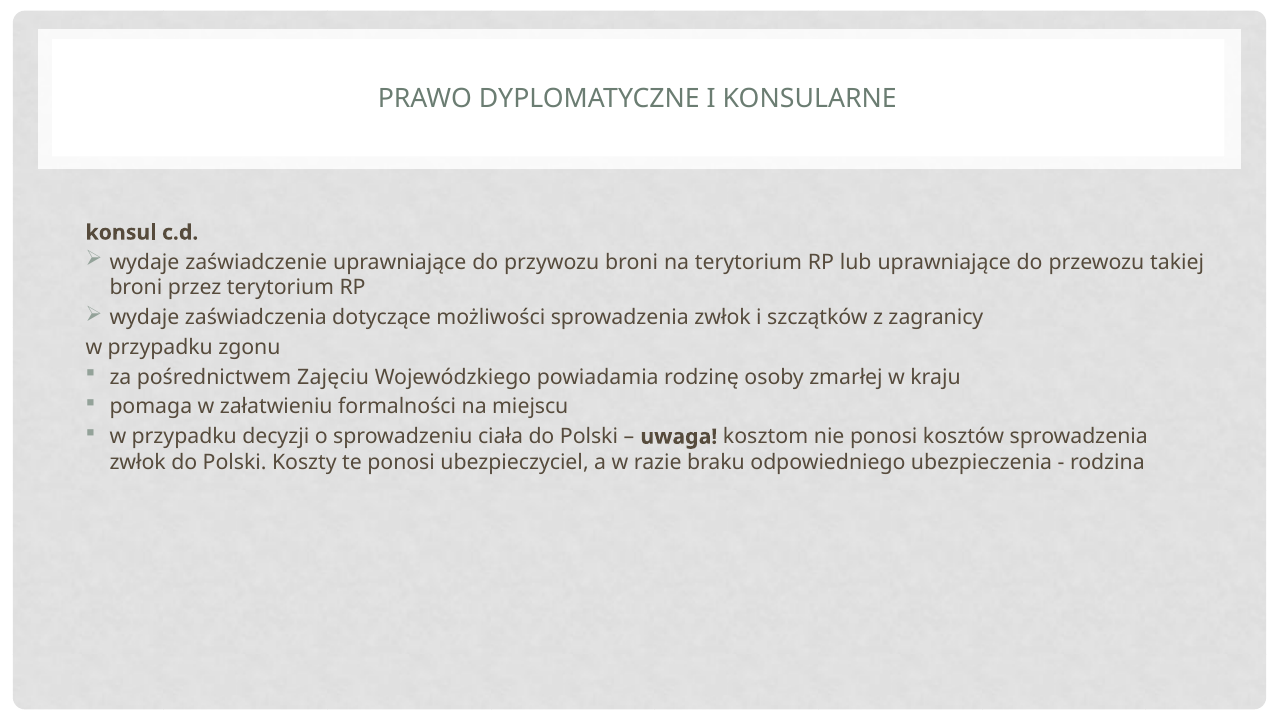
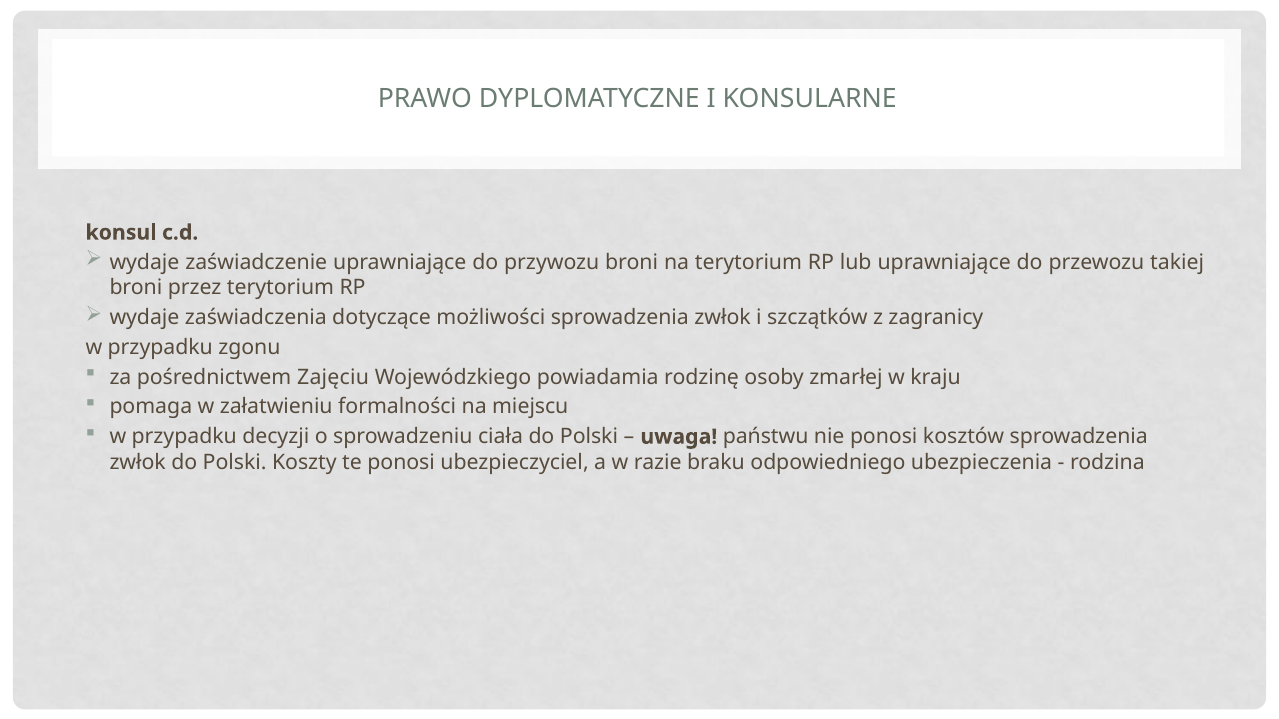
kosztom: kosztom -> państwu (766, 437)
